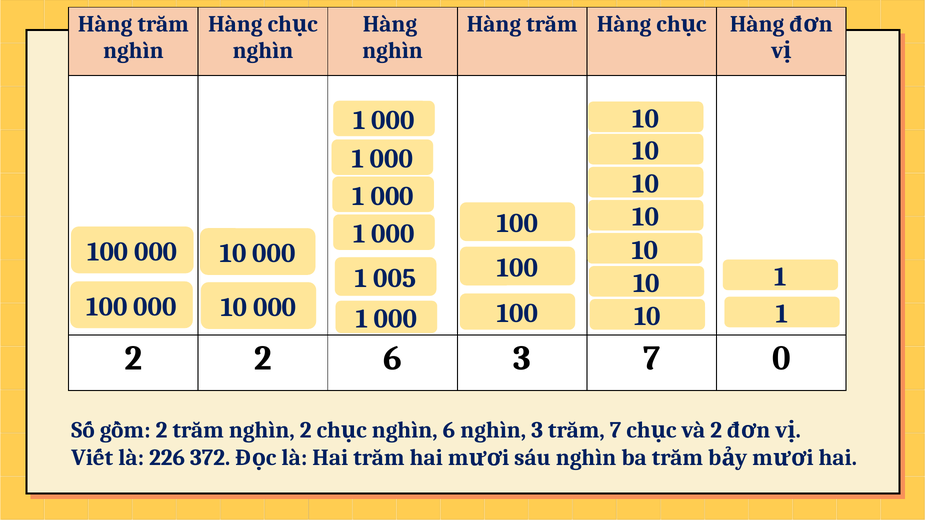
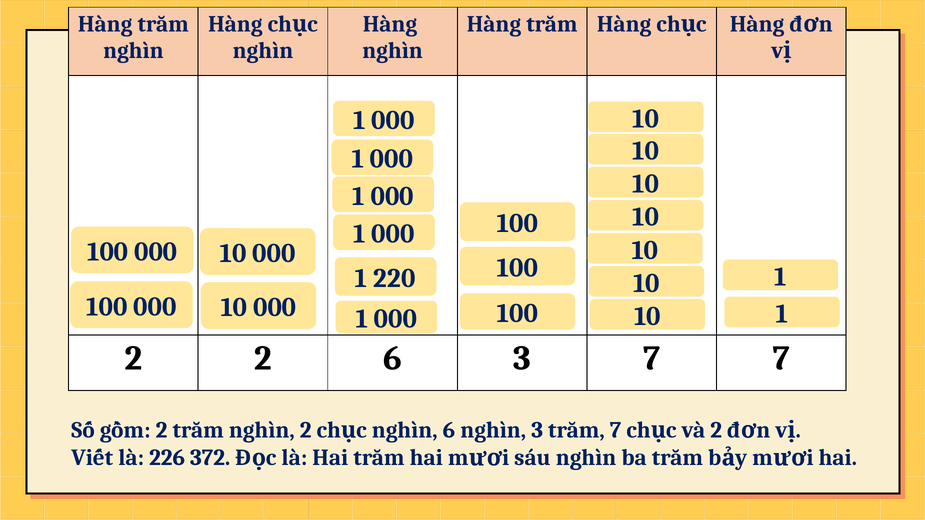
005: 005 -> 220 (395, 279)
7 0: 0 -> 7 (781, 358)
